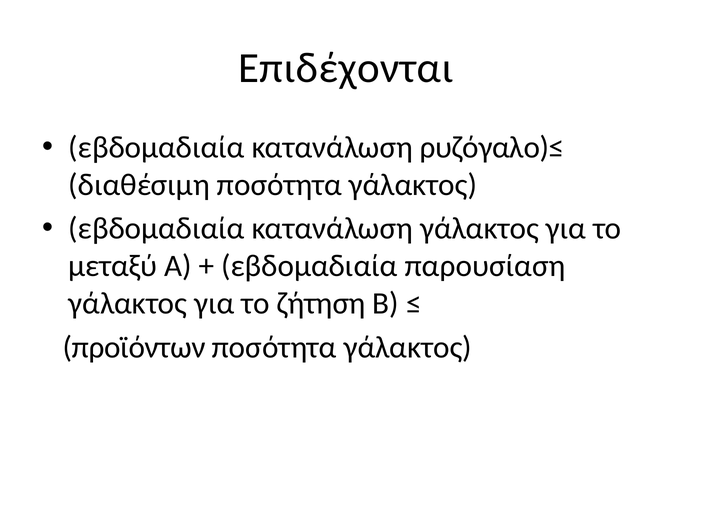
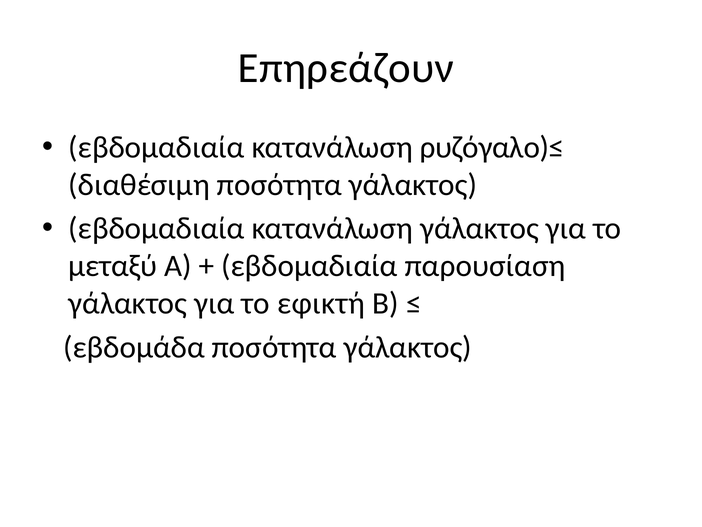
Επιδέχονται: Επιδέχονται -> Επηρεάζουν (346, 68)
ζήτηση: ζήτηση -> εφικτή (321, 303)
προϊόντων: προϊόντων -> εβδομάδα (134, 347)
